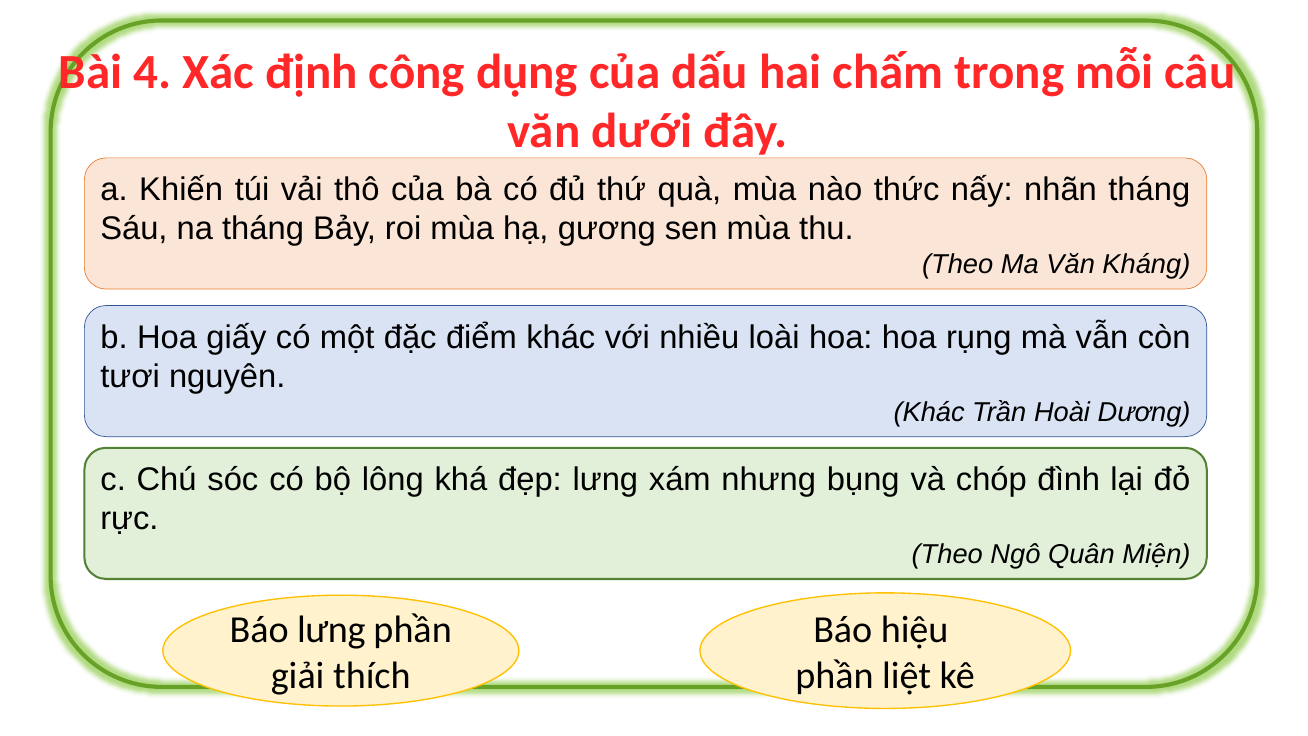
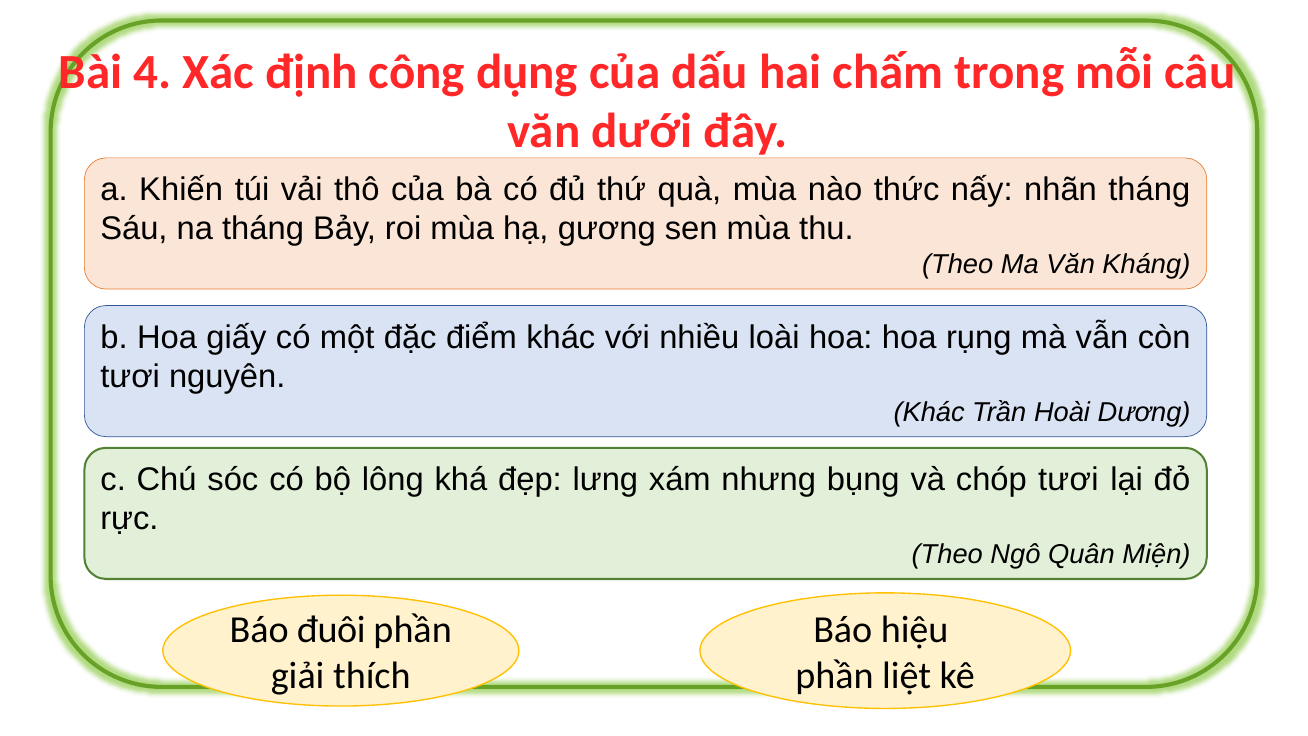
chóp đình: đình -> tươi (1068, 480)
Báo lưng: lưng -> đuôi (331, 630)
